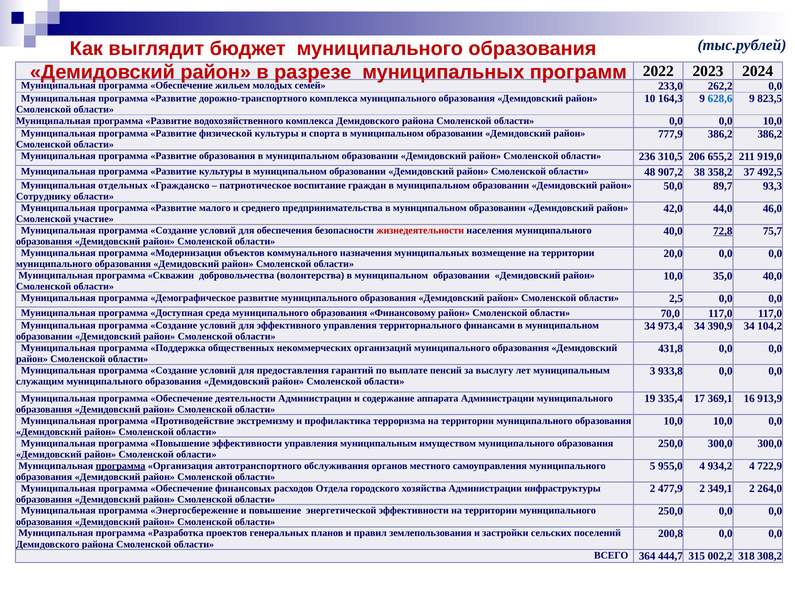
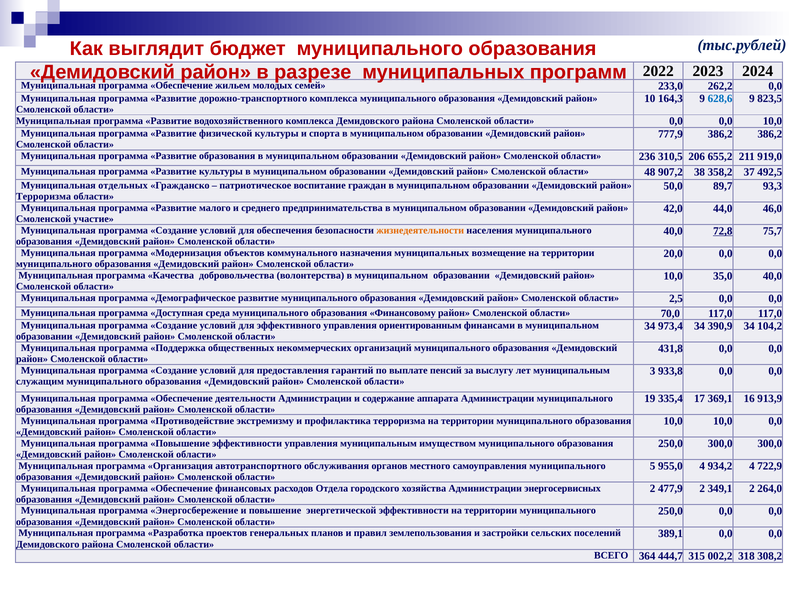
Сотруднику: Сотруднику -> Терроризма (44, 197)
жизнедеятельности colour: red -> orange (420, 231)
Скважин: Скважин -> Качества (171, 276)
территориального: территориального -> ориентированным (420, 326)
программа underline: present -> none (121, 466)
инфраструктуры: инфраструктуры -> энергосервисных (563, 488)
200,8: 200,8 -> 389,1 (671, 534)
